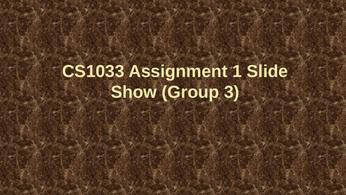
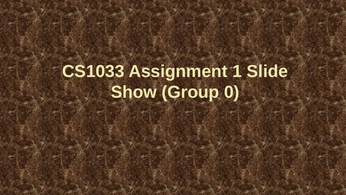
3: 3 -> 0 (232, 92)
